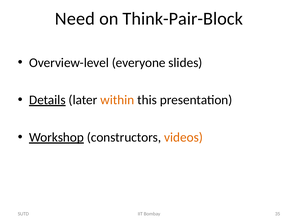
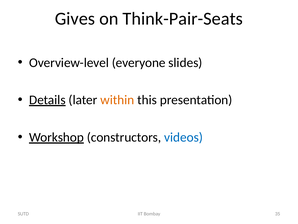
Need: Need -> Gives (75, 19)
Think-Pair-Block: Think-Pair-Block -> Think-Pair-Seats (183, 19)
videos colour: orange -> blue (184, 137)
